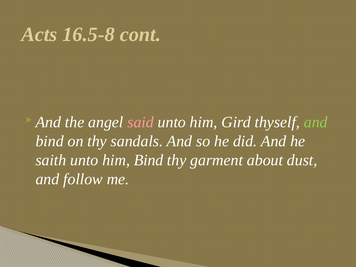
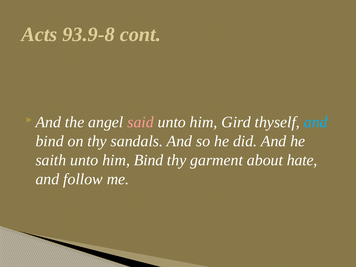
16.5-8: 16.5-8 -> 93.9-8 (89, 34)
and colour: light green -> light blue (316, 122)
dust: dust -> hate (302, 160)
